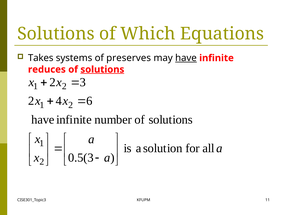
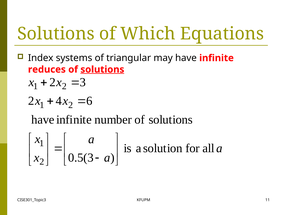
Takes: Takes -> Index (41, 58)
preserves: preserves -> triangular (129, 58)
have underline: present -> none (186, 58)
